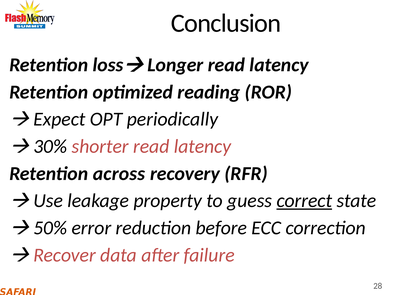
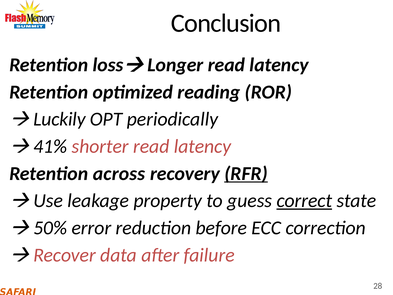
Expect: Expect -> Luckily (59, 119)
30%: 30% -> 41% (50, 146)
RFR underline: none -> present (246, 173)
